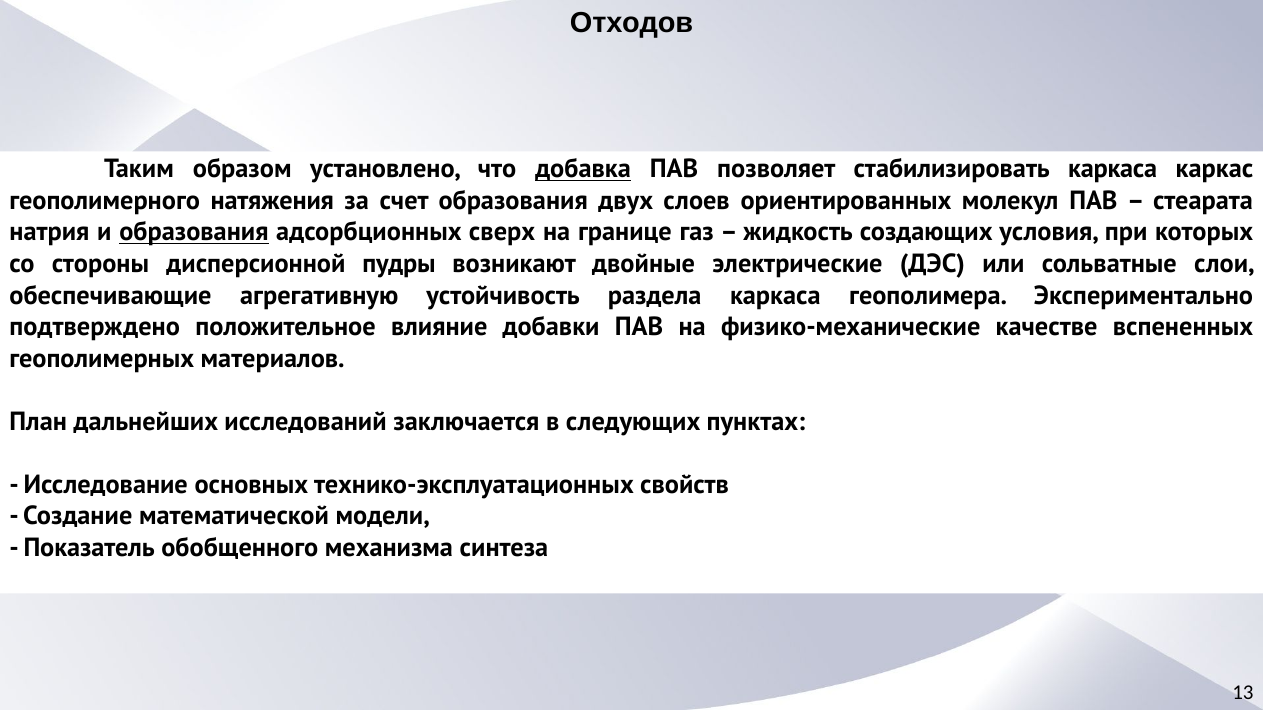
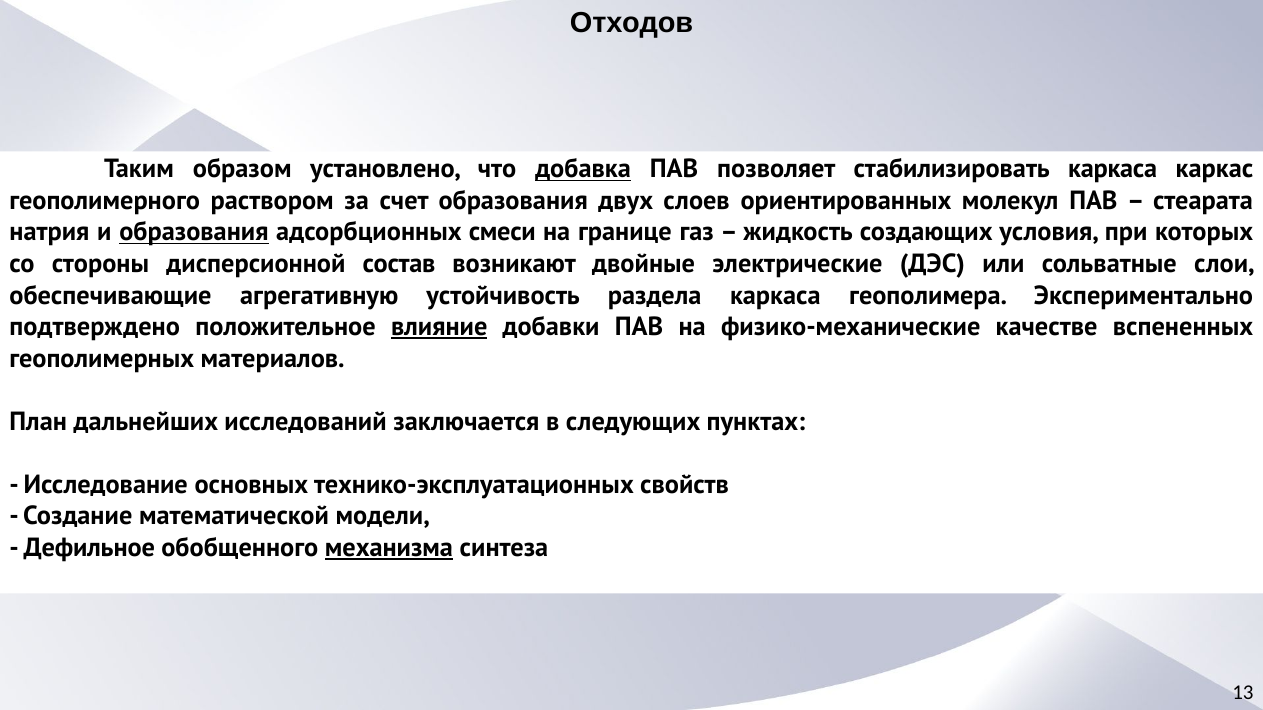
натяжения: натяжения -> раствором (272, 201)
сверх: сверх -> смеси (502, 232)
пудры: пудры -> состав (399, 264)
влияние underline: none -> present (439, 327)
Показатель: Показатель -> Дефильное (89, 548)
механизма underline: none -> present (389, 548)
